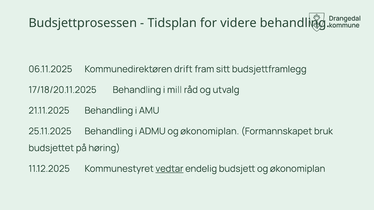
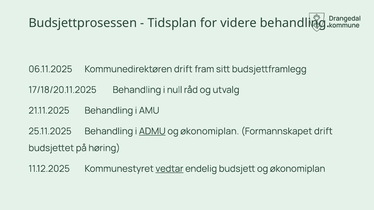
mill: mill -> null (175, 90)
ADMU underline: none -> present (152, 131)
Formannskapet bruk: bruk -> drift (323, 131)
